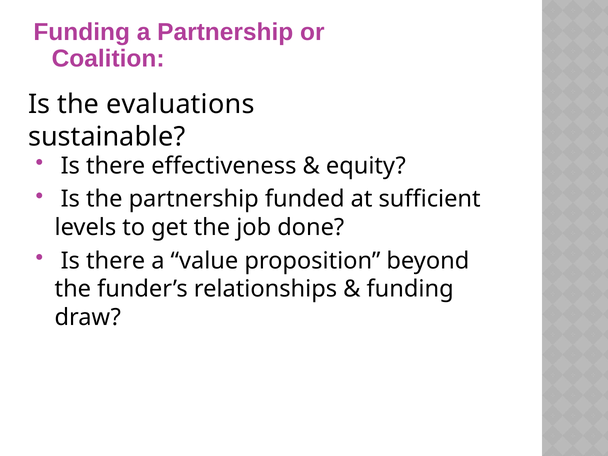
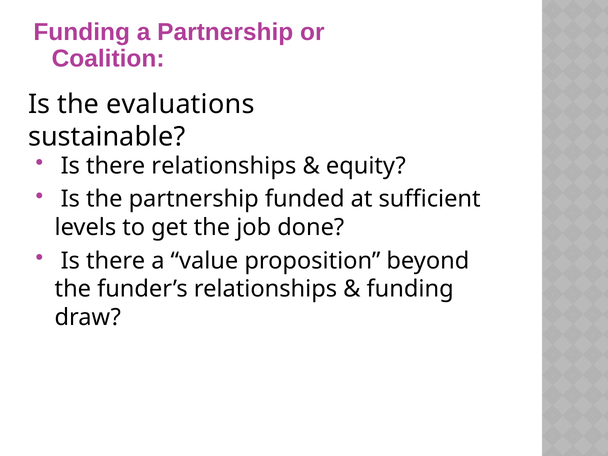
there effectiveness: effectiveness -> relationships (224, 166)
